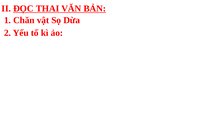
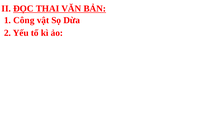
Chăn: Chăn -> Công (24, 20)
